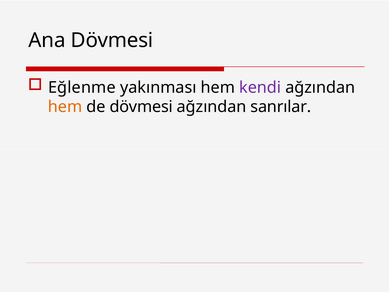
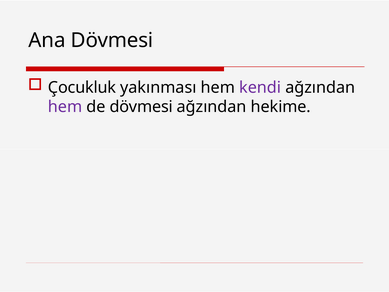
Eğlenme: Eğlenme -> Çocukluk (82, 87)
hem colour: orange -> purple (65, 107)
sanrılar: sanrılar -> hekime (281, 107)
